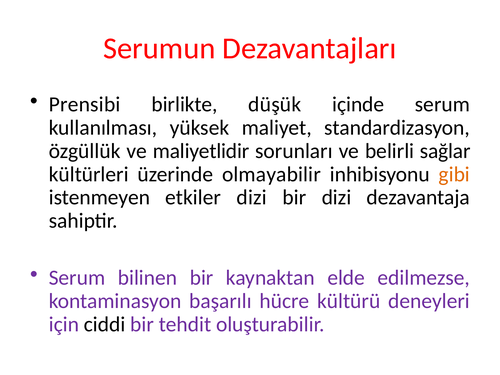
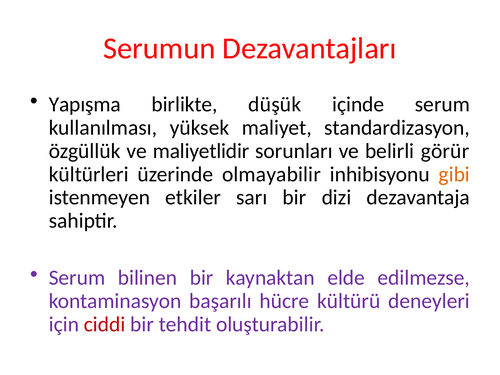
Prensibi: Prensibi -> Yapışma (85, 104)
sağlar: sağlar -> görür (445, 151)
etkiler dizi: dizi -> sarı (252, 197)
ciddi colour: black -> red (105, 324)
